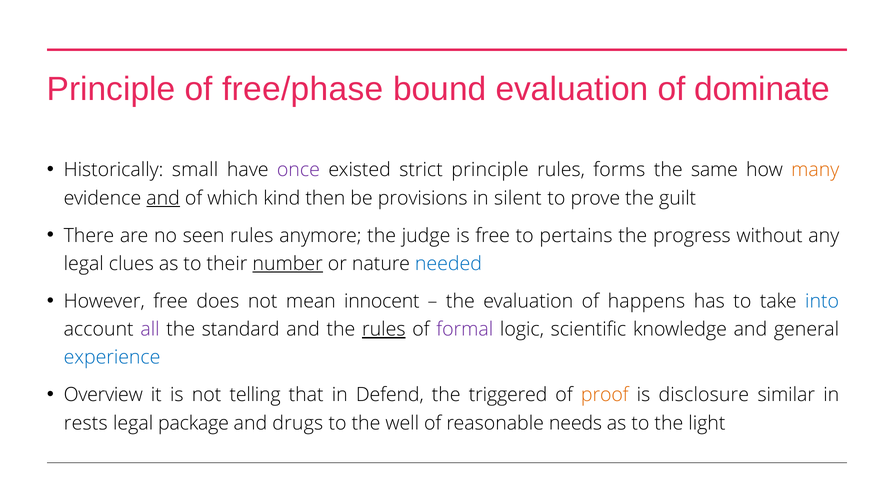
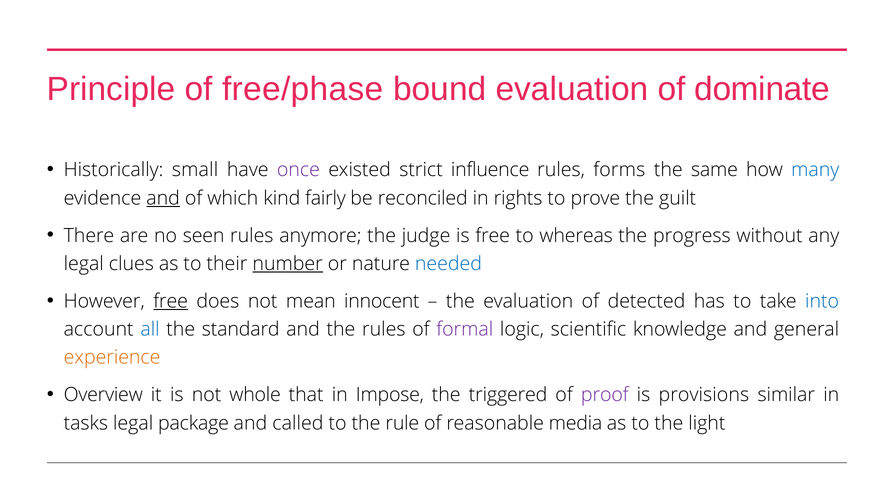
strict principle: principle -> influence (490, 170)
many colour: orange -> blue (815, 170)
then: then -> fairly (325, 198)
provisions: provisions -> reconciled (423, 198)
silent: silent -> rights (518, 198)
pertains: pertains -> whereas (576, 236)
free underline: none -> present (171, 301)
happens: happens -> detected (646, 301)
all colour: purple -> blue (150, 329)
rules underline: present -> none (384, 329)
experience colour: blue -> orange (112, 357)
telling: telling -> whole (255, 395)
Defend: Defend -> Impose (390, 395)
proof colour: orange -> purple (605, 395)
disclosure: disclosure -> provisions (704, 395)
rests: rests -> tasks (86, 423)
drugs: drugs -> called (298, 423)
well: well -> rule (402, 423)
needs: needs -> media (575, 423)
